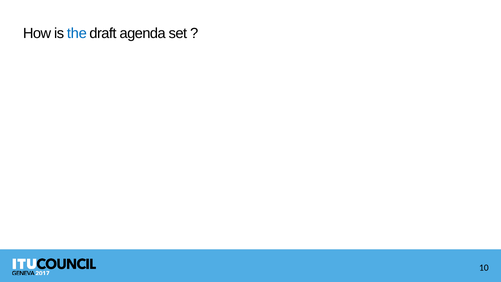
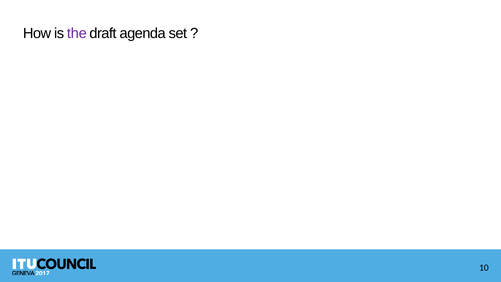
the colour: blue -> purple (77, 33)
